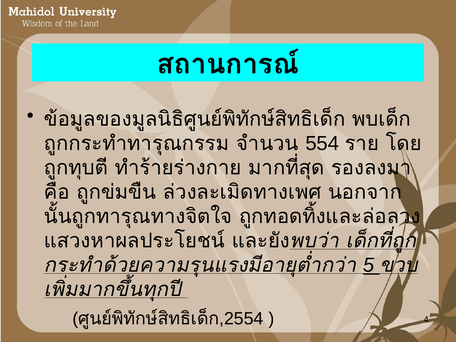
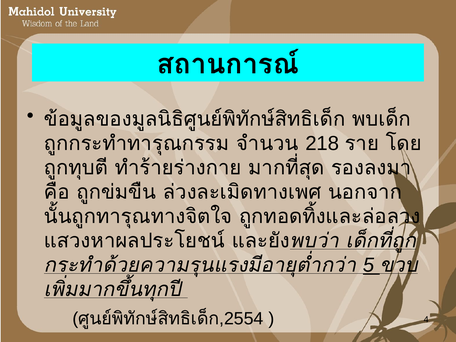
554: 554 -> 218 (322, 144)
